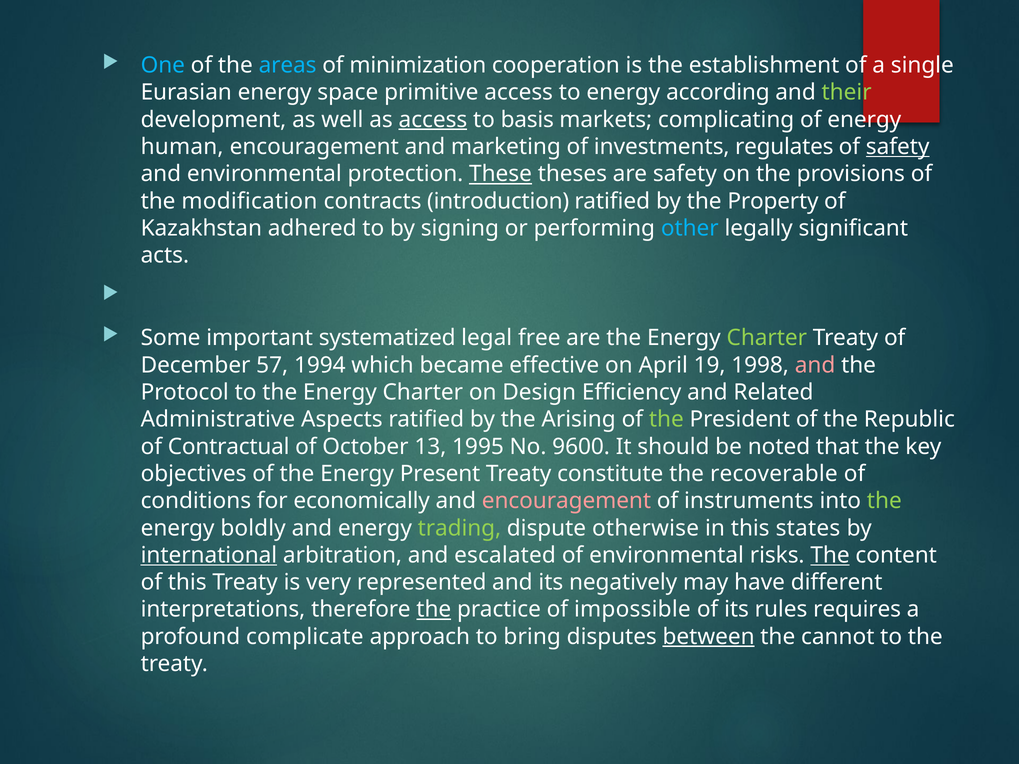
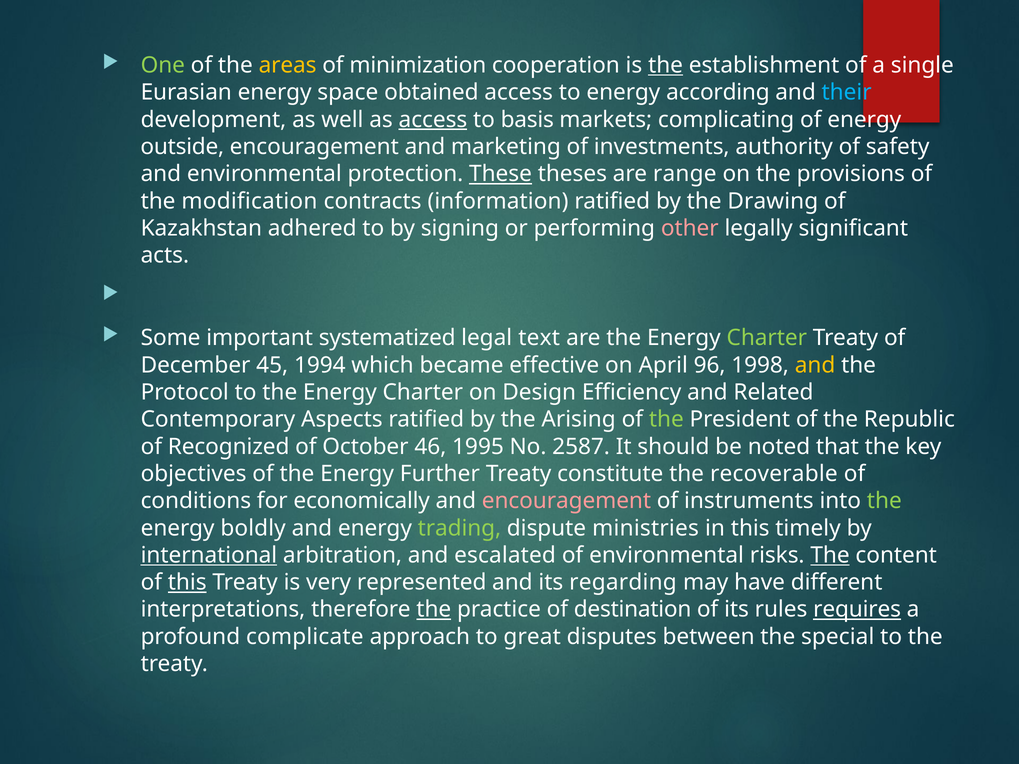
One colour: light blue -> light green (163, 65)
areas colour: light blue -> yellow (288, 65)
the underline: none -> present (666, 65)
primitive: primitive -> obtained (431, 93)
their colour: light green -> light blue (847, 93)
human: human -> outside (182, 147)
regulates: regulates -> authority (784, 147)
safety underline: present -> none (898, 147)
are safety: safety -> range (685, 174)
introduction: introduction -> information (498, 201)
Property: Property -> Drawing (773, 201)
other colour: light blue -> pink (690, 228)
free: free -> text (539, 338)
57: 57 -> 45 (272, 365)
19: 19 -> 96 (710, 365)
and colour: pink -> yellow (815, 365)
Administrative: Administrative -> Contemporary (218, 420)
Contractual: Contractual -> Recognized (229, 447)
13: 13 -> 46 (430, 447)
9600: 9600 -> 2587 (581, 447)
Present: Present -> Further (440, 474)
otherwise: otherwise -> ministries (646, 528)
states: states -> timely (808, 528)
this underline: none -> present (187, 583)
negatively: negatively -> regarding (623, 583)
impossible: impossible -> destination (633, 610)
requires underline: none -> present (857, 610)
bring: bring -> great (532, 637)
between underline: present -> none (709, 637)
cannot: cannot -> special (838, 637)
